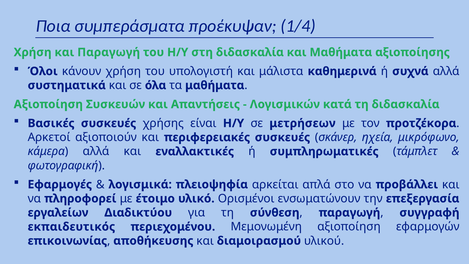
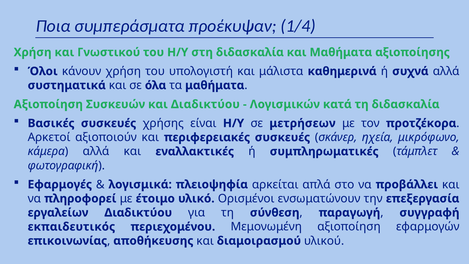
και Παραγωγή: Παραγωγή -> Γνωστικού (109, 52)
και Απαντήσεις: Απαντήσεις -> Διαδικτύου (205, 104)
